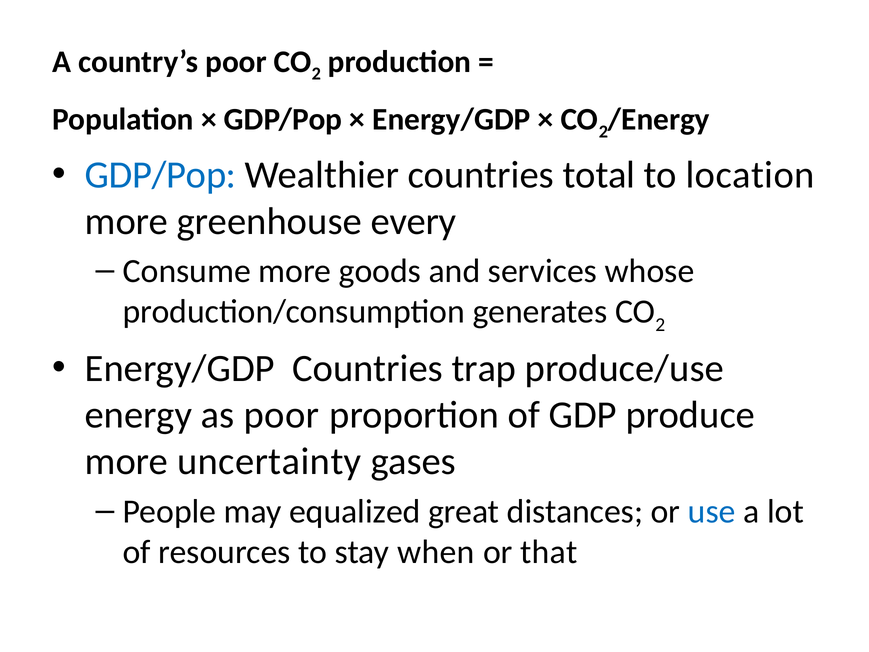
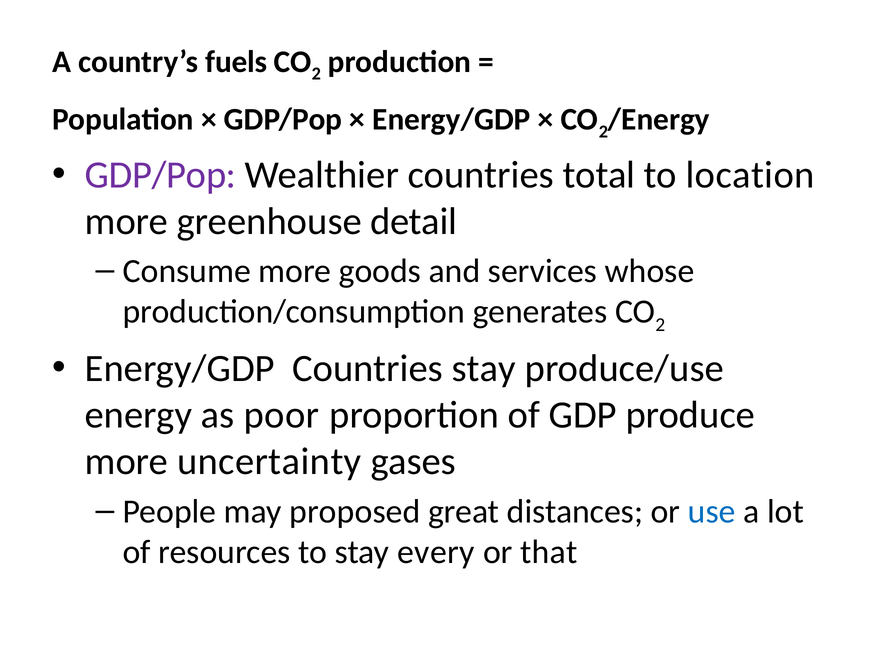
country’s poor: poor -> fuels (236, 62)
GDP/Pop colour: blue -> purple (161, 175)
every: every -> detail (414, 221)
Countries trap: trap -> stay (484, 369)
equalized: equalized -> proposed (355, 511)
when: when -> every (436, 552)
